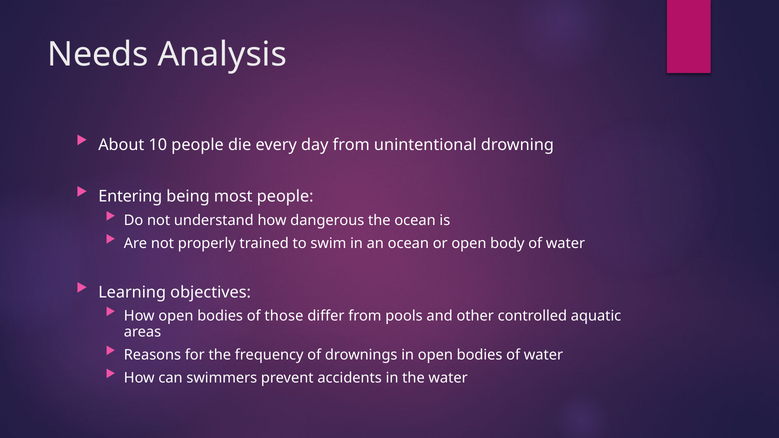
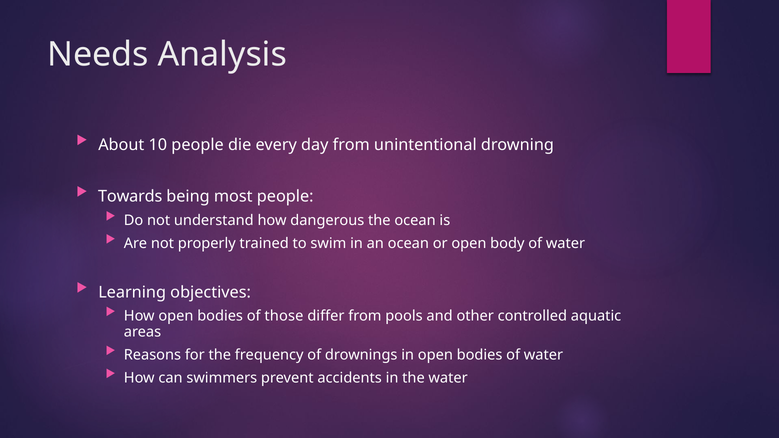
Entering: Entering -> Towards (130, 197)
